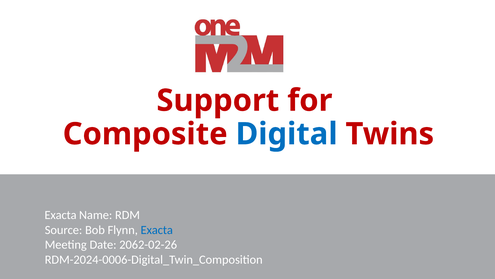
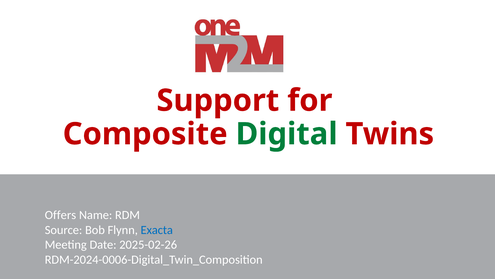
Digital colour: blue -> green (287, 134)
Exacta: Exacta -> Offers (60, 215)
2062-02-26: 2062-02-26 -> 2025-02-26 (148, 244)
